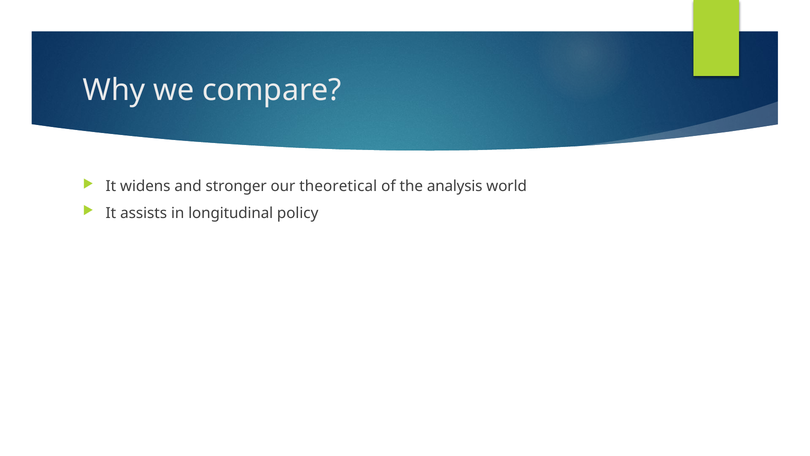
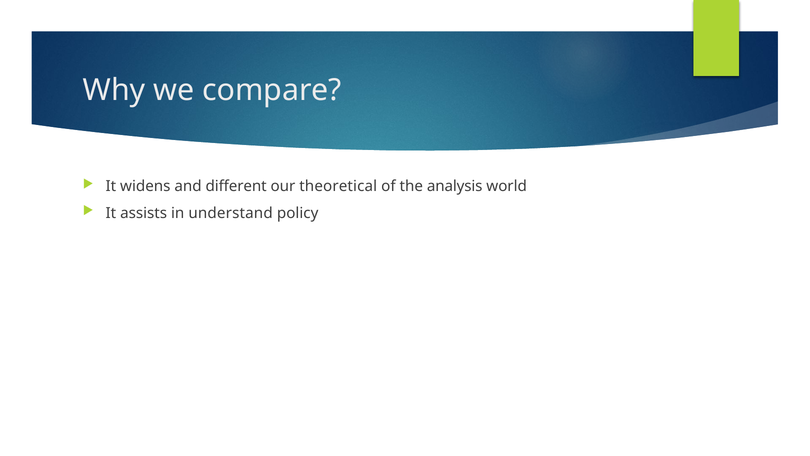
stronger: stronger -> different (236, 186)
longitudinal: longitudinal -> understand (231, 213)
